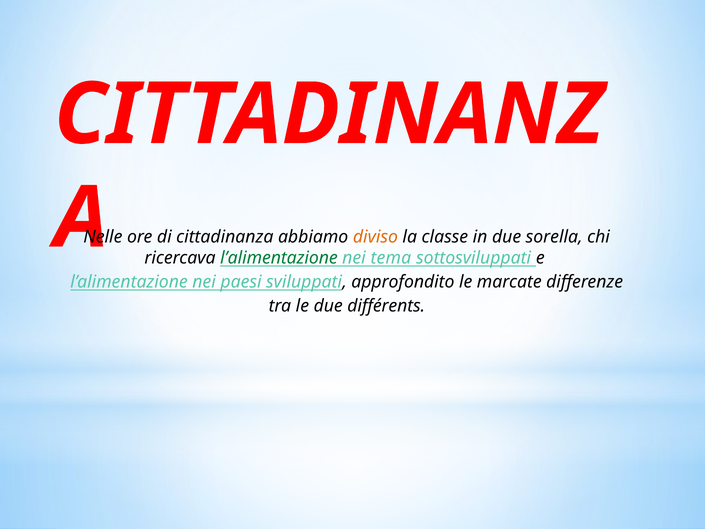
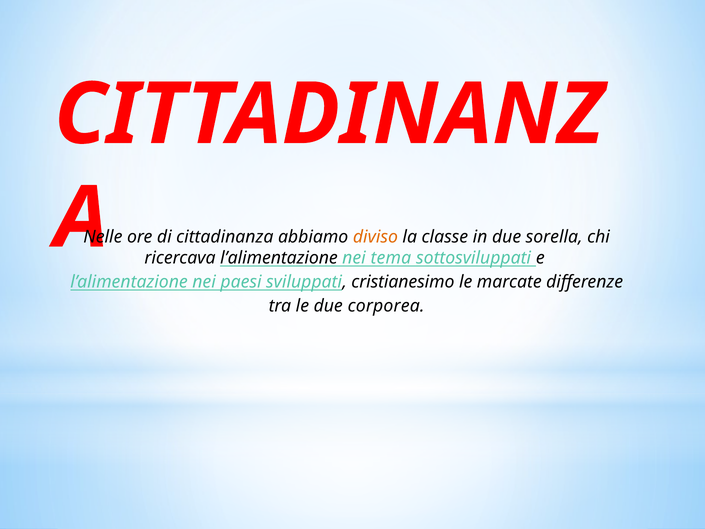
l’alimentazione colour: green -> black (279, 258)
approfondito: approfondito -> cristianesimo (403, 282)
différents: différents -> corporea (386, 306)
